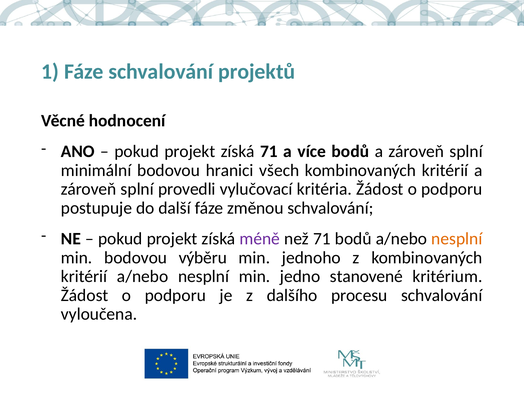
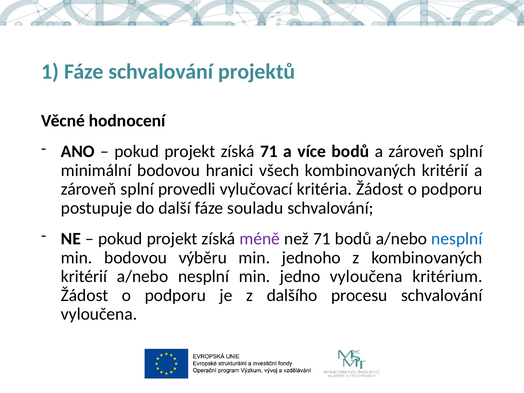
změnou: změnou -> souladu (255, 208)
nesplní colour: orange -> blue (457, 239)
jedno stanovené: stanovené -> vyloučena (366, 276)
